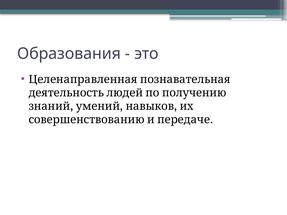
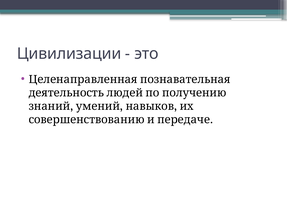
Образования: Образования -> Цивилизации (69, 54)
